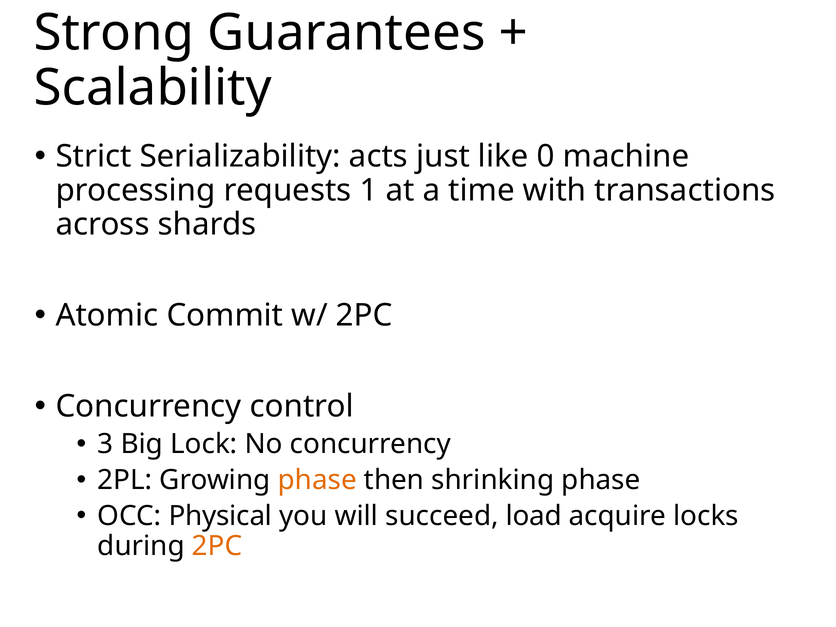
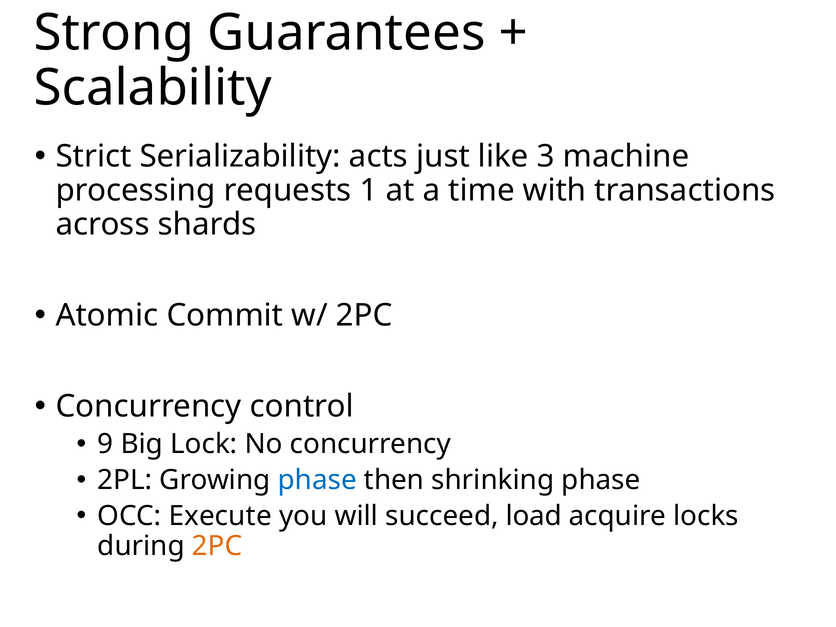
0: 0 -> 3 (546, 157)
3: 3 -> 9 (105, 444)
phase colour: orange -> blue (317, 480)
Physical: Physical -> Execute (220, 516)
